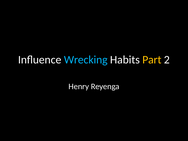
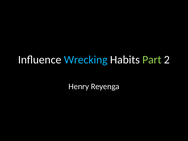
Part colour: yellow -> light green (152, 60)
